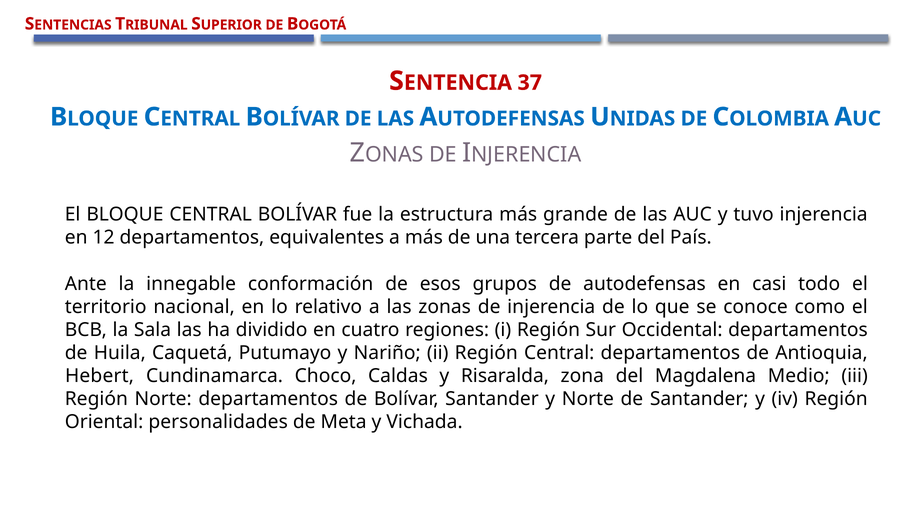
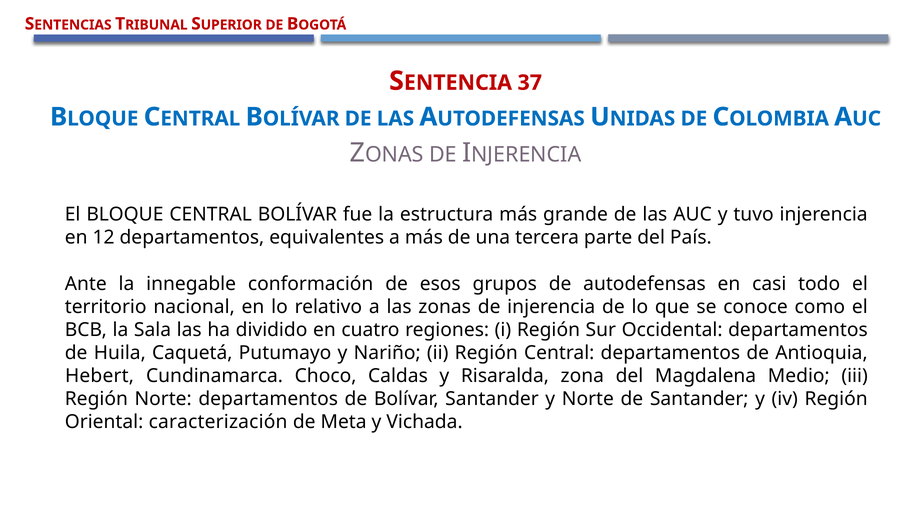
personalidades: personalidades -> caracterización (218, 422)
